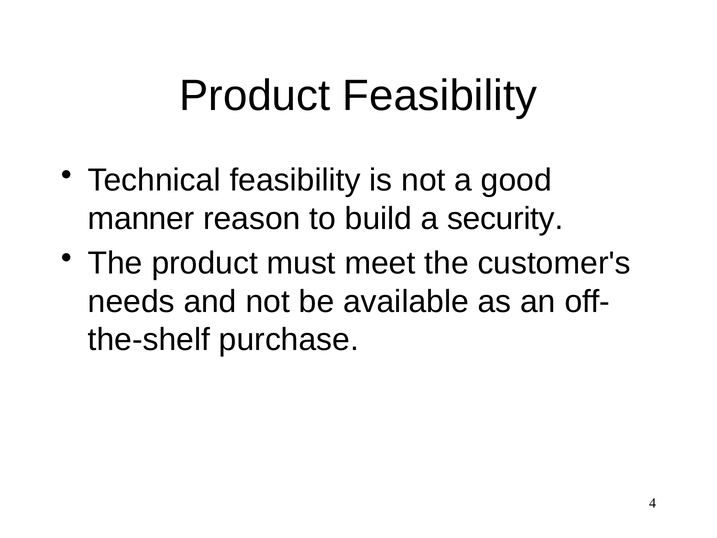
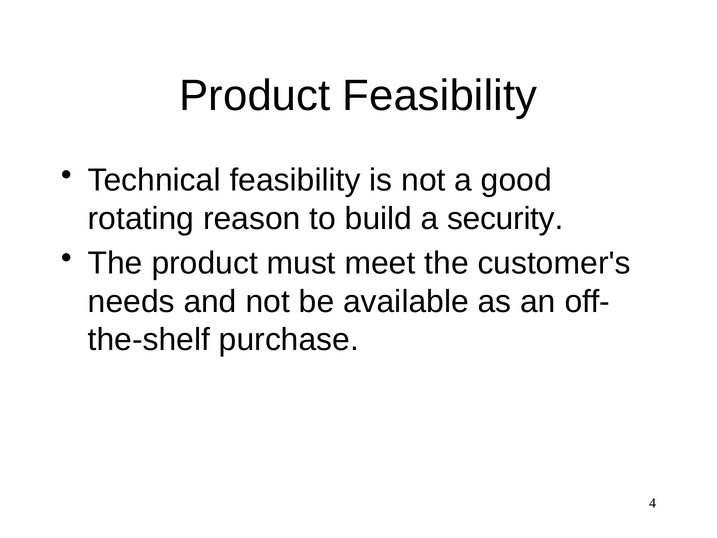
manner: manner -> rotating (141, 219)
